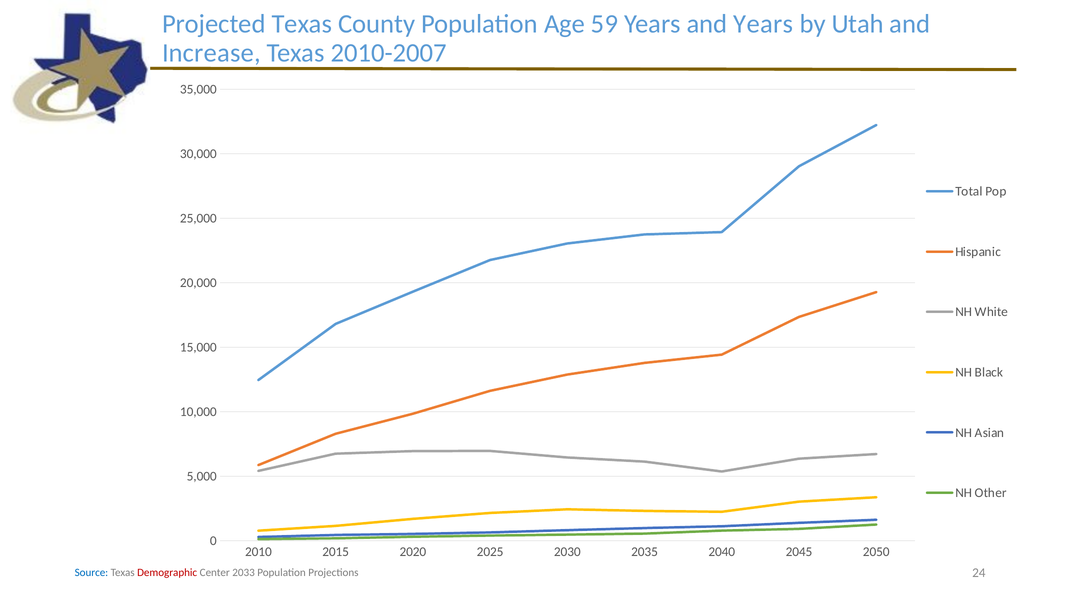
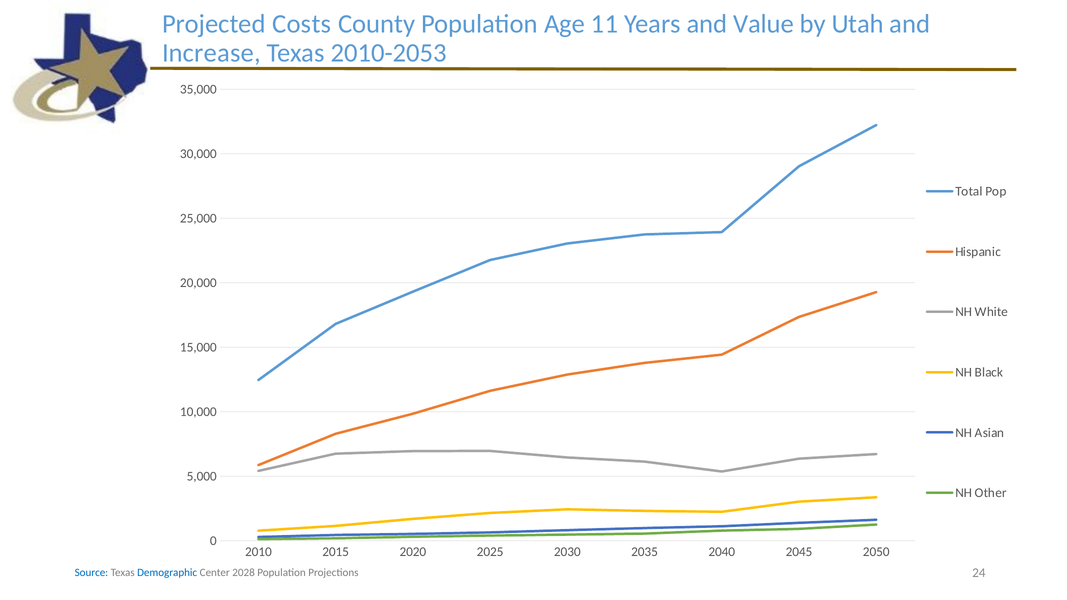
Projected Texas: Texas -> Costs (302, 24)
59: 59 -> 11 (605, 24)
and Years: Years -> Value (764, 24)
2010-2007: 2010-2007 -> 2010-2053 (389, 53)
Demographic colour: red -> blue (167, 573)
2033: 2033 -> 2028 (244, 573)
